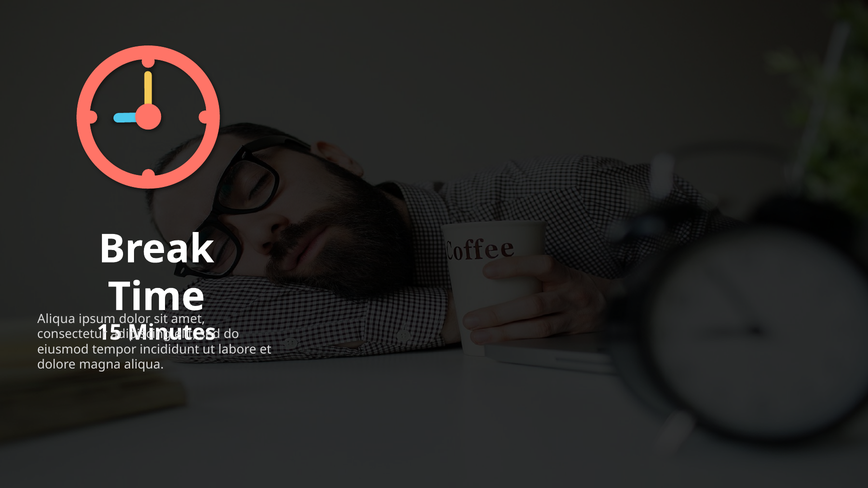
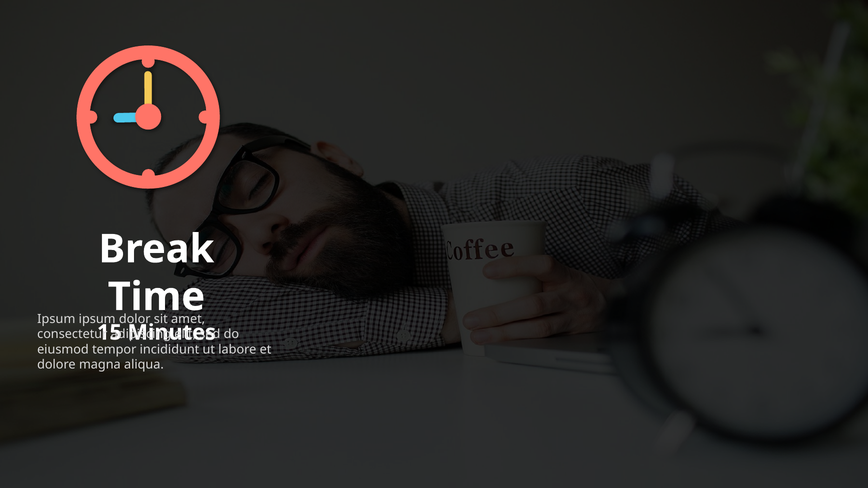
Aliqua: Aliqua -> Ipsum (56, 319)
